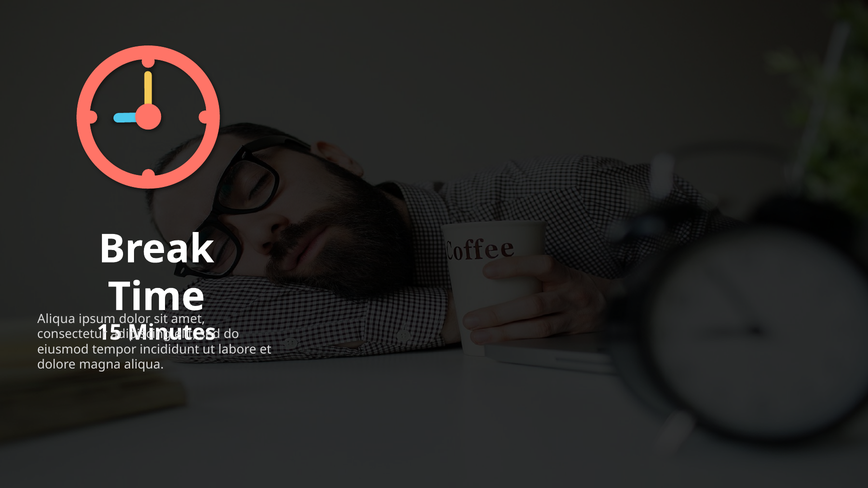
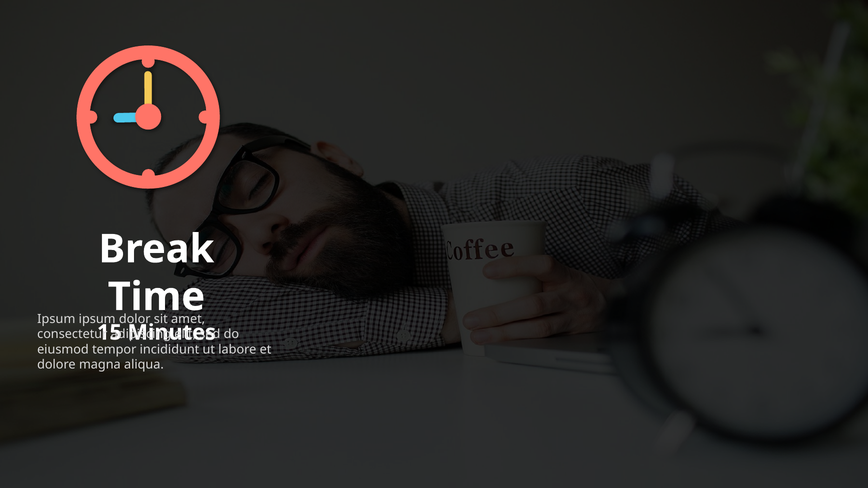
Aliqua: Aliqua -> Ipsum (56, 319)
